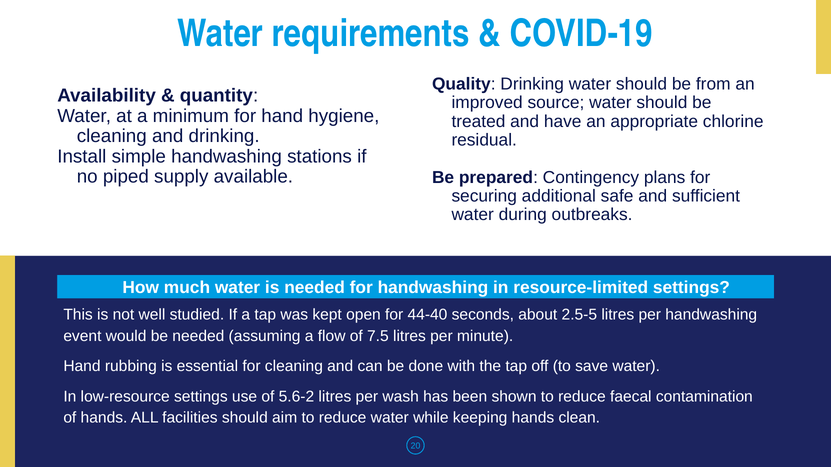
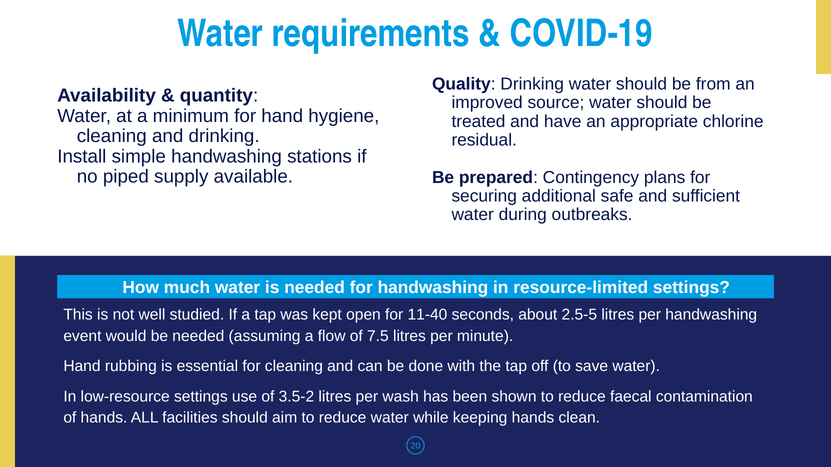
44-40: 44-40 -> 11-40 (427, 315)
5.6-2: 5.6-2 -> 3.5-2 (296, 397)
